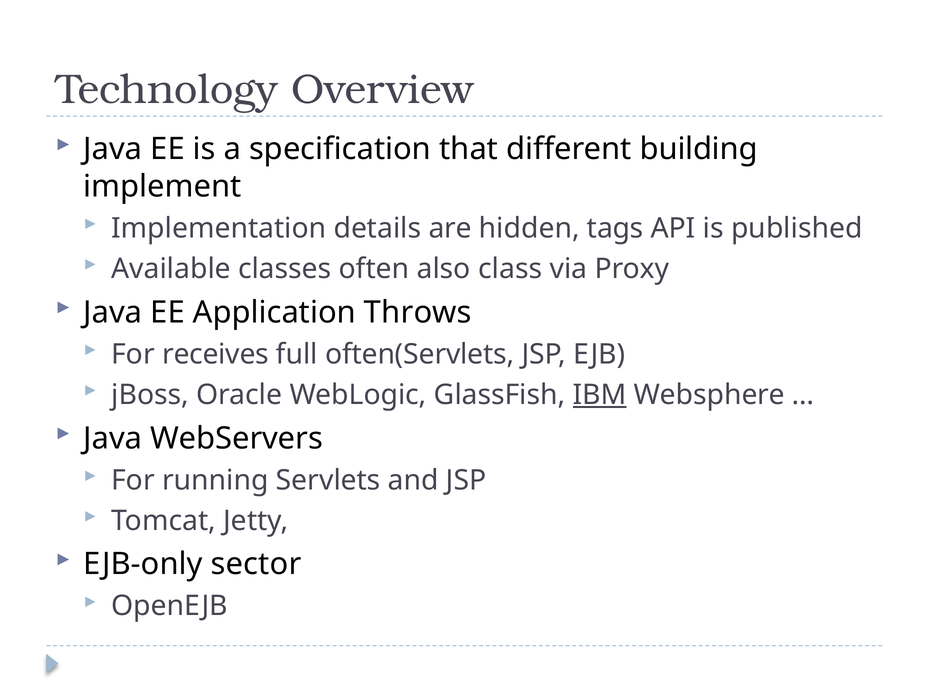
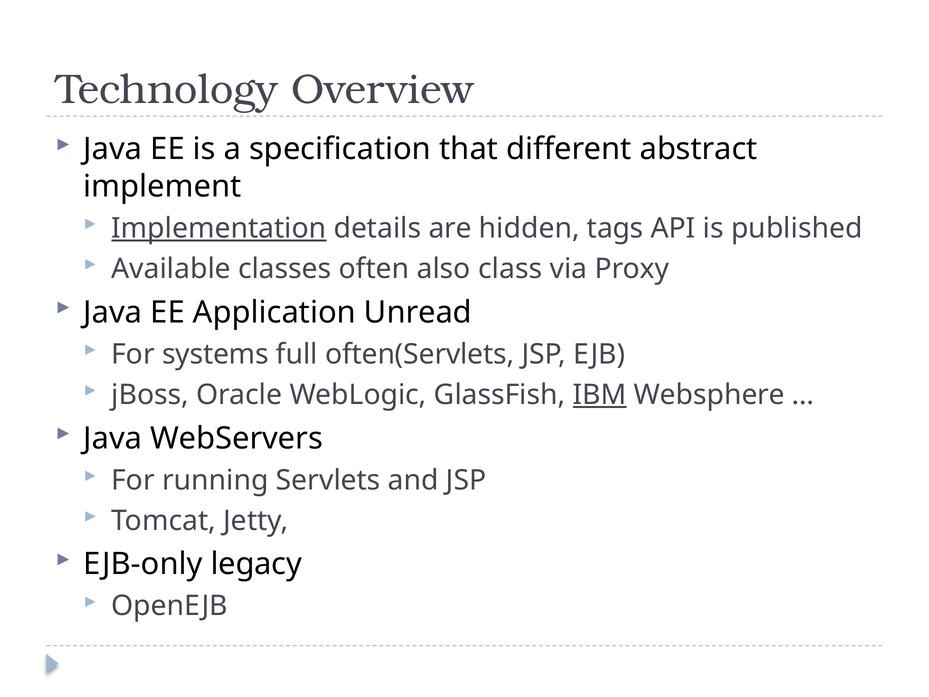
building: building -> abstract (699, 149)
Implementation underline: none -> present (219, 228)
Throws: Throws -> Unread (418, 312)
receives: receives -> systems (215, 354)
sector: sector -> legacy (256, 564)
